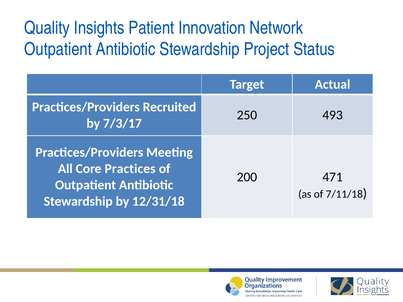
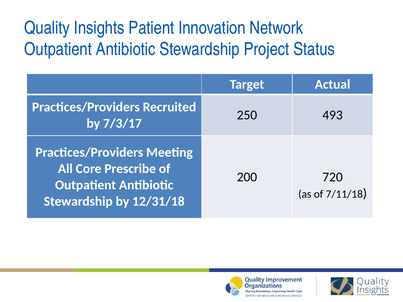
Practices: Practices -> Prescribe (130, 169)
471: 471 -> 720 (333, 177)
